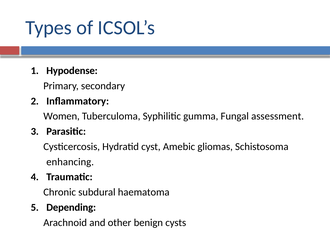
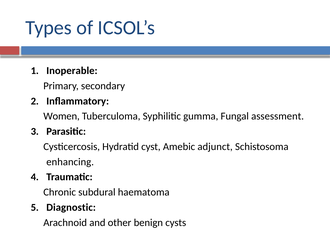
Hypodense: Hypodense -> Inoperable (72, 71)
gliomas: gliomas -> adjunct (215, 146)
Depending: Depending -> Diagnostic (71, 207)
